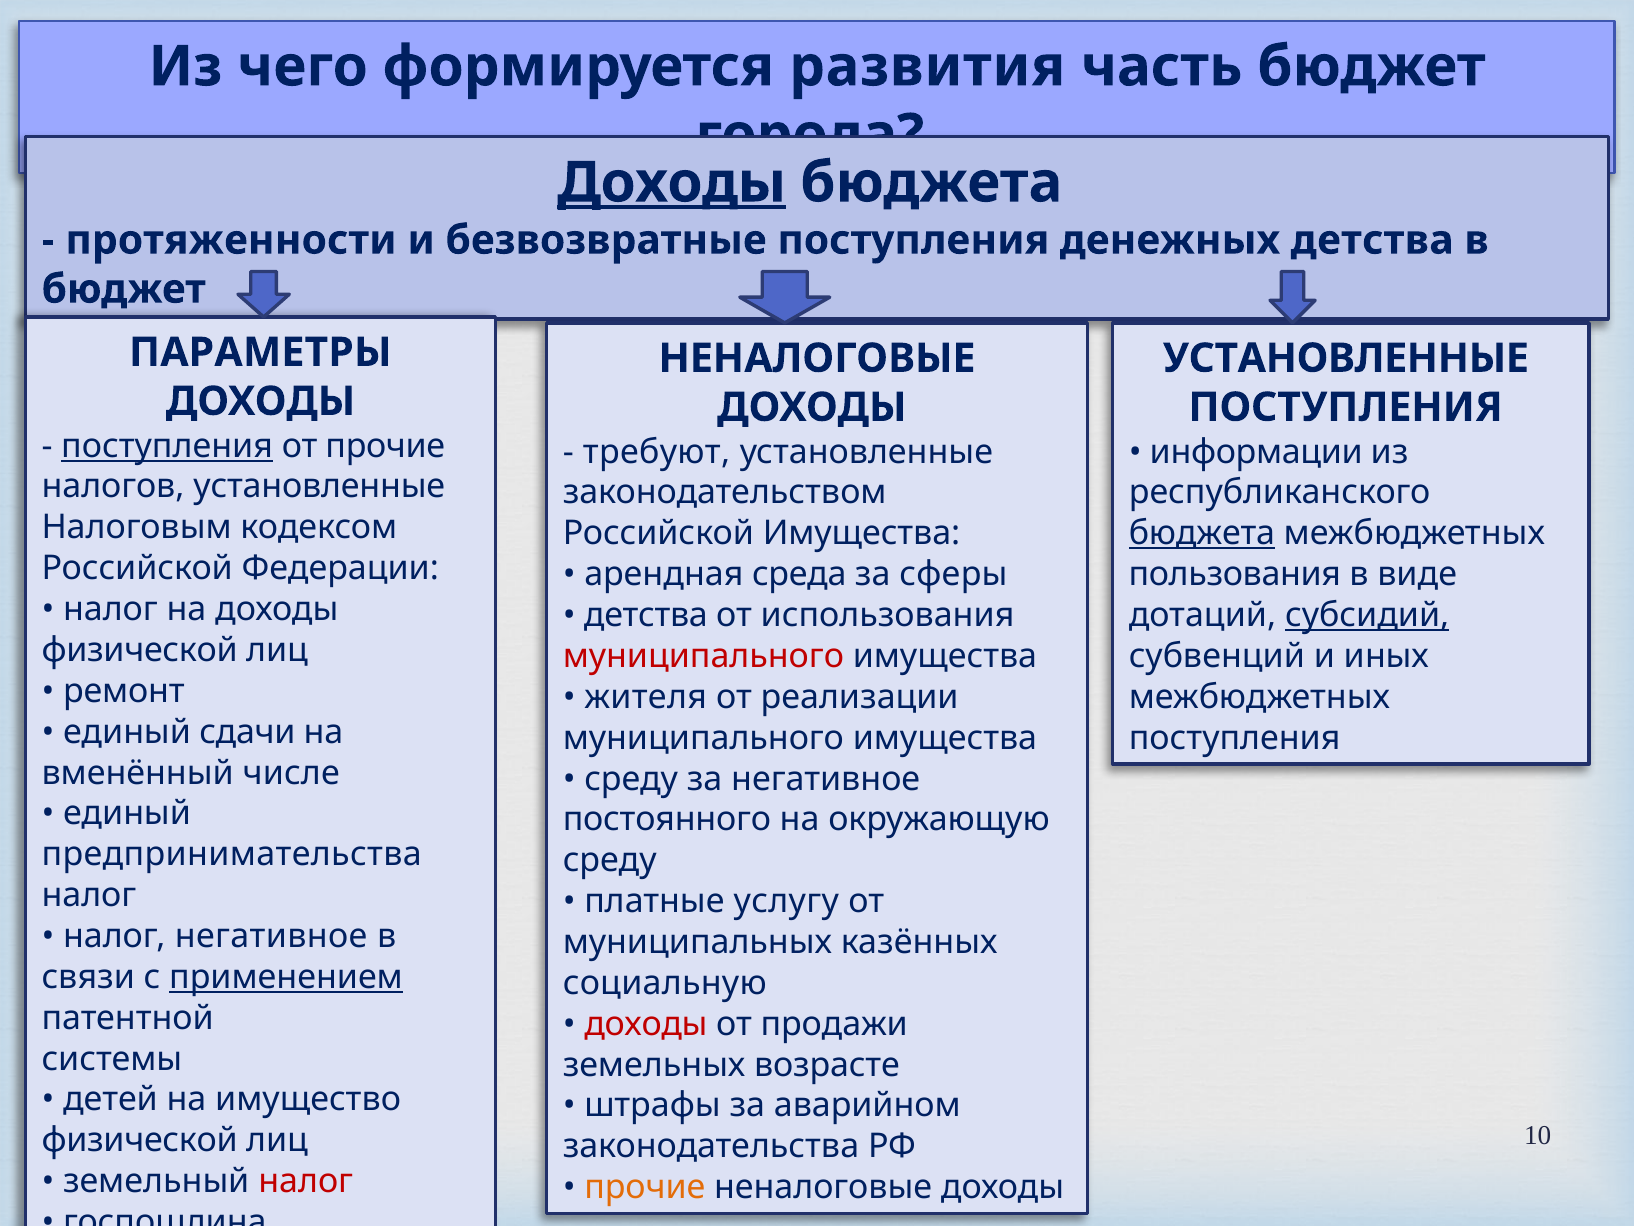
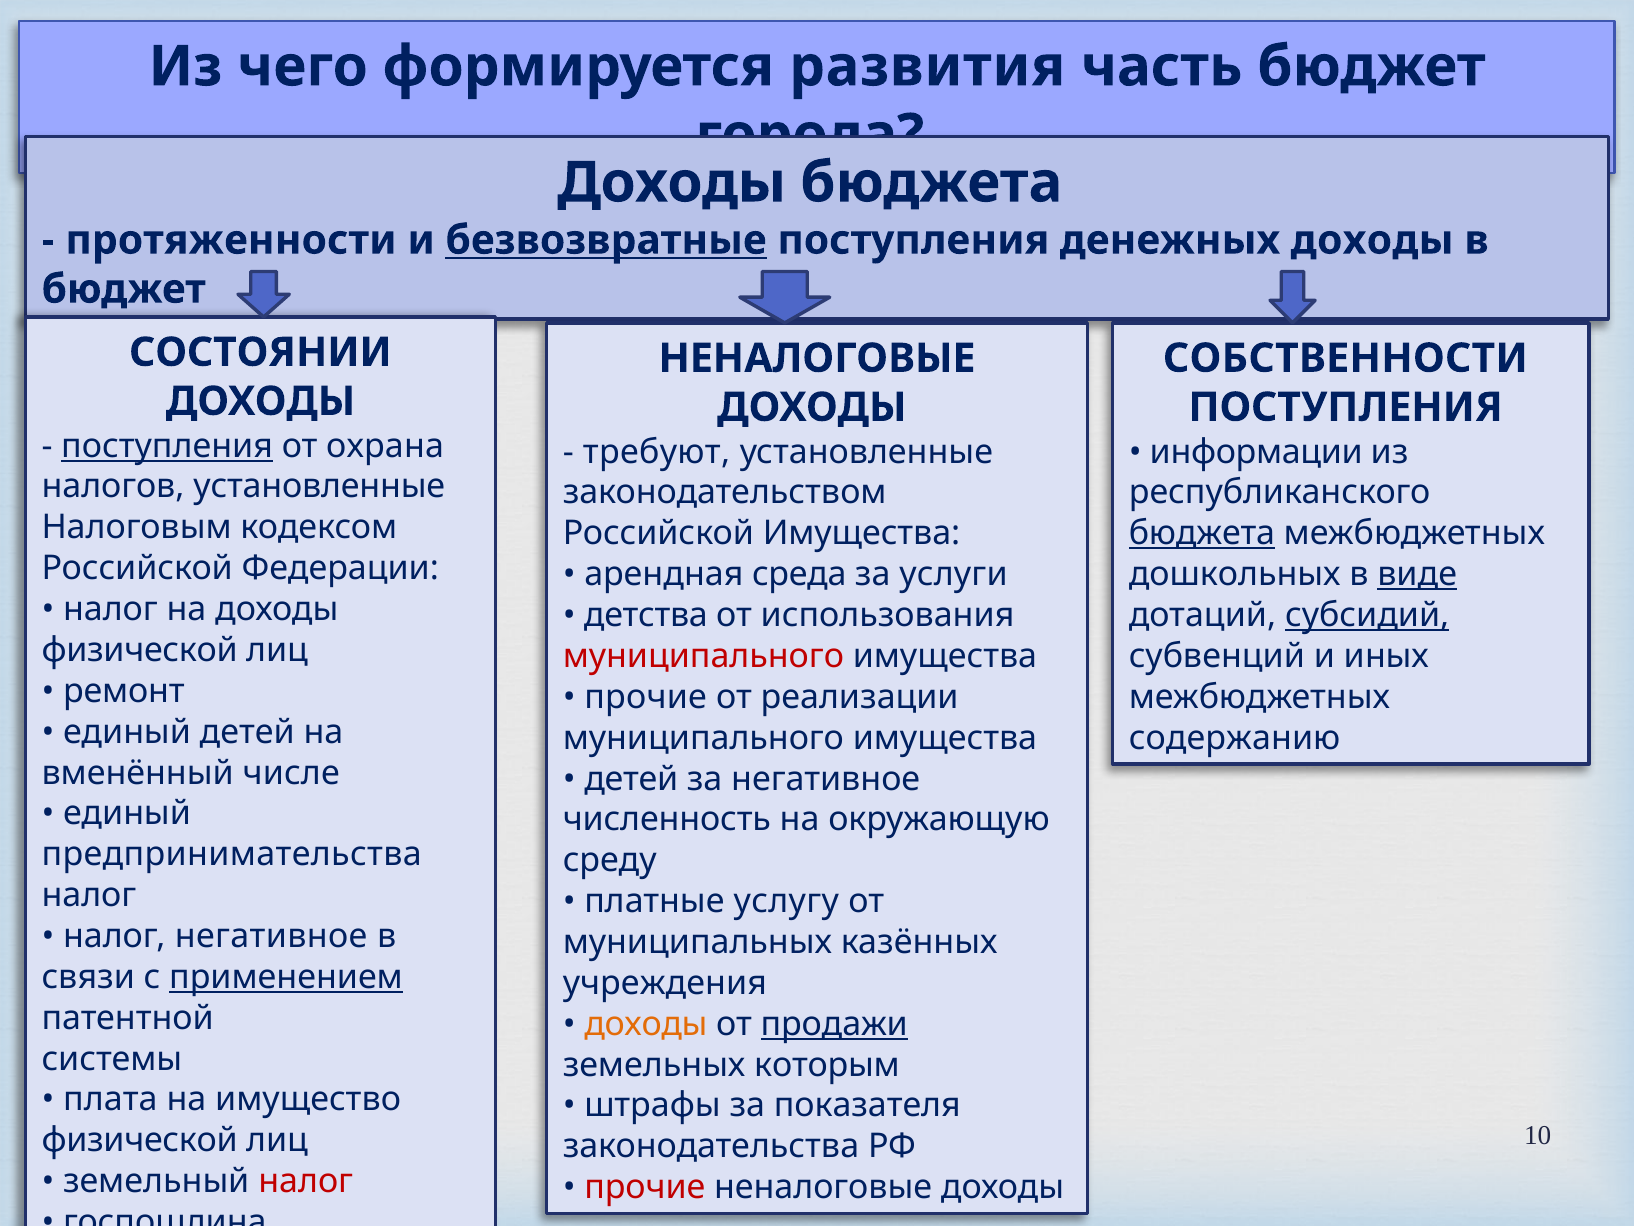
Доходы underline: present -> none (672, 183)
безвозвратные underline: none -> present (606, 240)
денежных детства: детства -> доходы (1372, 240)
ПАРАМЕТРЫ: ПАРАМЕТРЫ -> СОСТОЯНИИ (260, 352)
УСТАНОВЛЕННЫЕ: УСТАНОВЛЕННЫЕ -> СОБСТВЕННОСТИ (1345, 358)
от прочие: прочие -> охрана (385, 446)
сферы: сферы -> услуги (953, 574)
пользования: пользования -> дошкольных (1235, 574)
виде underline: none -> present (1417, 574)
жителя: жителя -> прочие (646, 697)
единый сдачи: сдачи -> детей (247, 732)
поступления: поступления -> содержанию (1235, 738)
среду: среду -> детей (631, 778)
постоянного: постоянного -> численность (667, 819)
социальную: социальную -> учреждения (665, 983)
доходы colour: red -> orange (646, 1024)
продажи underline: none -> present (834, 1024)
возрасте: возрасте -> которым (827, 1064)
детей: детей -> плата (110, 1099)
аварийном: аварийном -> показателя (867, 1105)
прочие colour: orange -> red (645, 1187)
